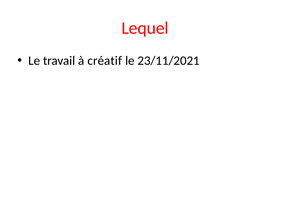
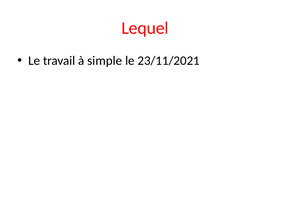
créatif: créatif -> simple (105, 61)
